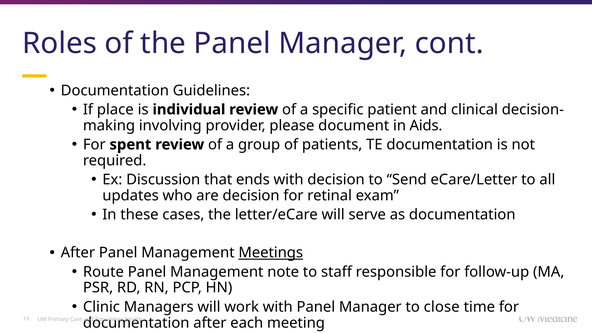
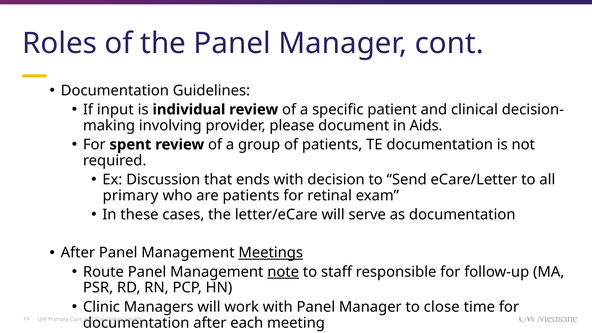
place: place -> input (115, 110)
updates: updates -> primary (131, 196)
are decision: decision -> patients (251, 196)
note underline: none -> present (283, 272)
